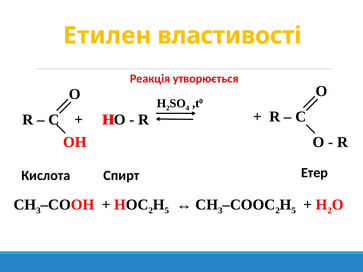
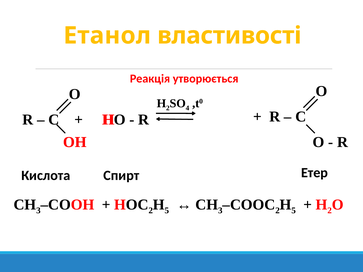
Етилен: Етилен -> Етанол (107, 36)
